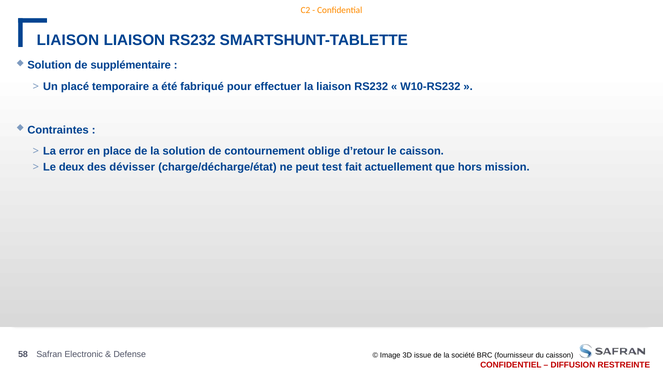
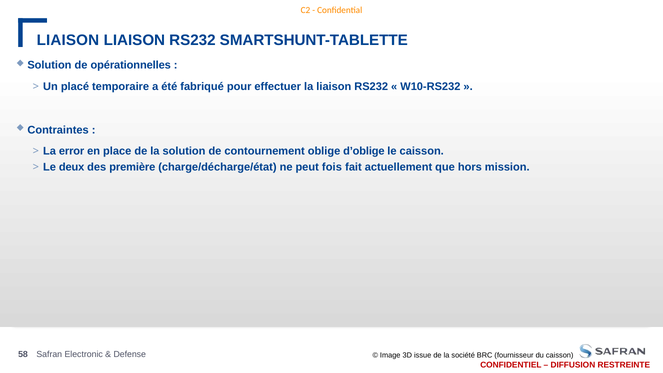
supplémentaire: supplémentaire -> opérationnelles (131, 65)
d’retour: d’retour -> d’oblige (364, 151)
dévisser: dévisser -> première (132, 167)
test: test -> fois (332, 167)
